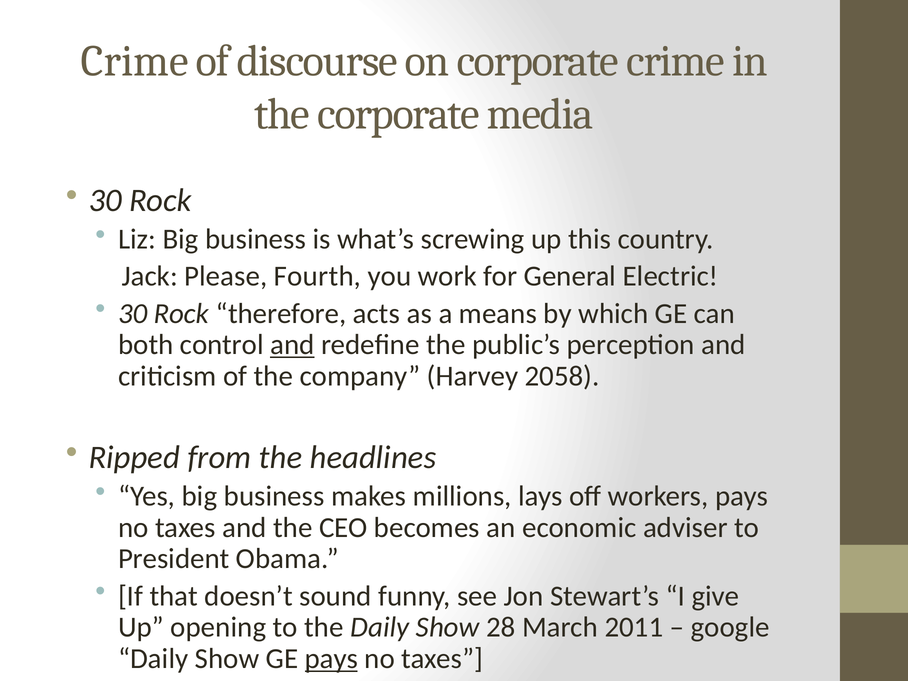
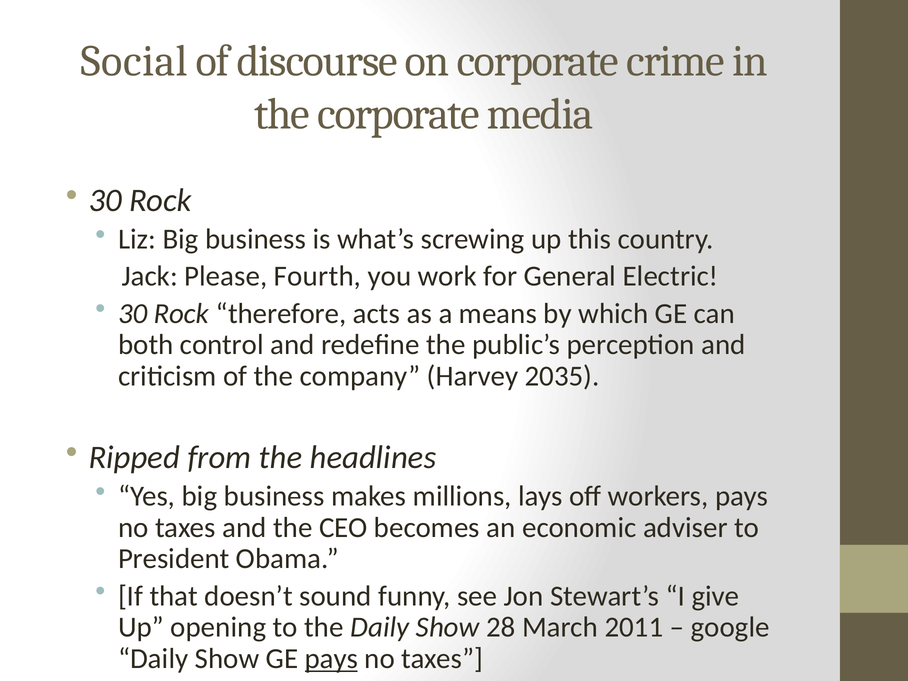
Crime: Crime -> Social (134, 61)
and underline: present -> none (292, 345)
2058: 2058 -> 2035 (562, 376)
